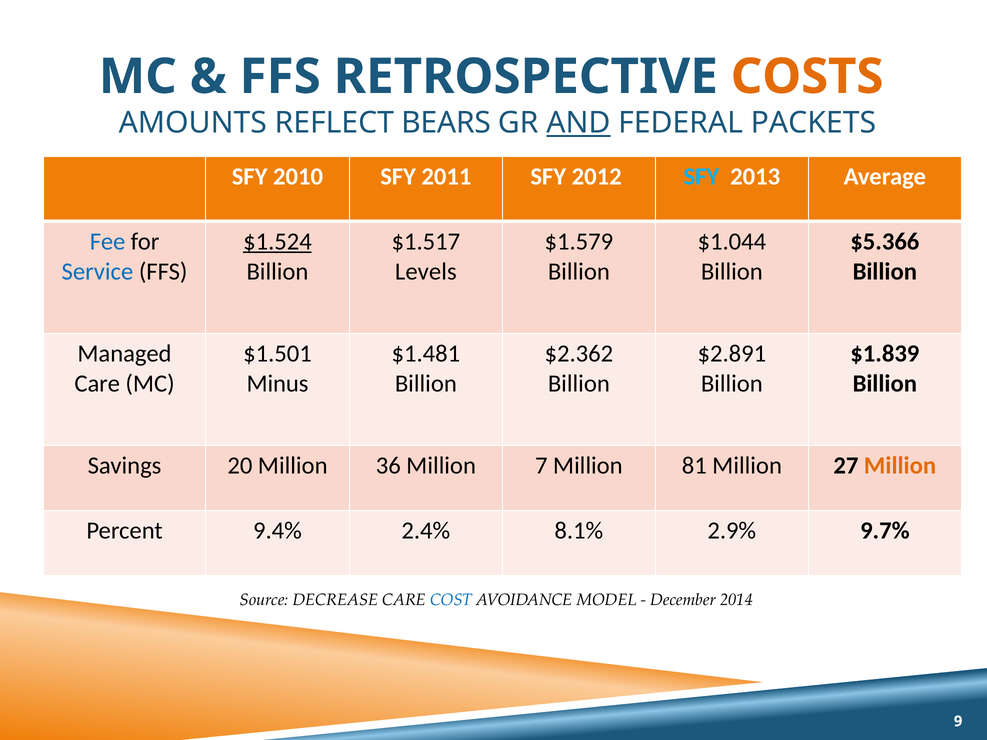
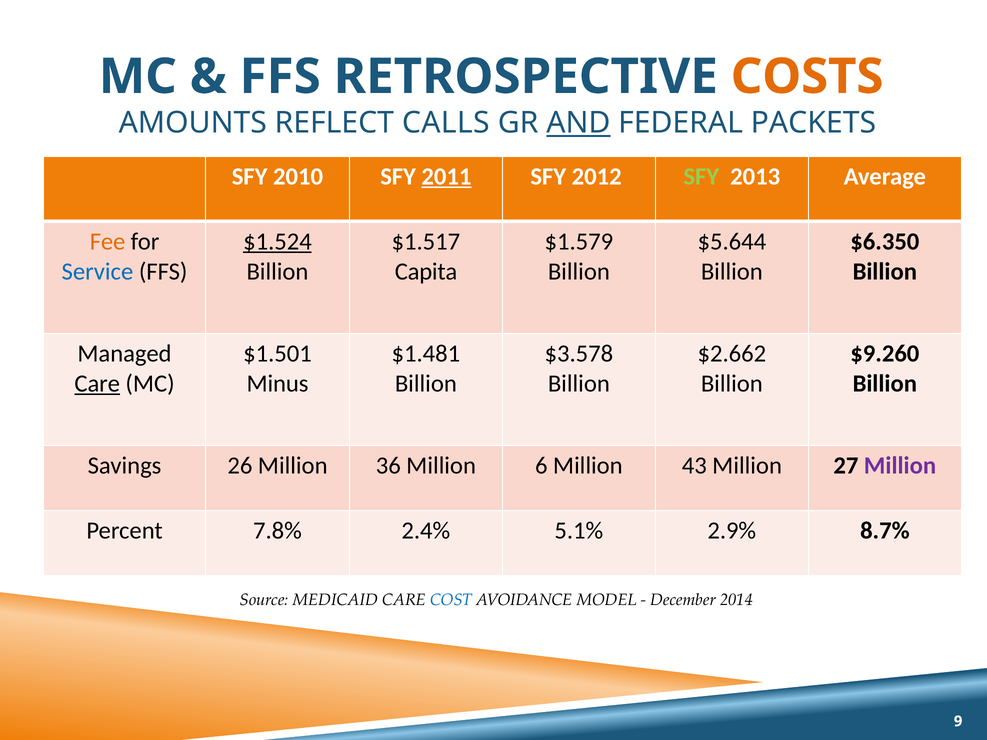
BEARS: BEARS -> CALLS (446, 123)
2011 underline: none -> present (446, 177)
SFY colour: light blue -> light green (701, 177)
Fee colour: blue -> orange (108, 242)
$1.044: $1.044 -> $5.644 (732, 242)
$5.366: $5.366 -> $6.350 (885, 242)
Levels: Levels -> Capita (426, 272)
$2.362: $2.362 -> $3.578 (579, 354)
$2.891: $2.891 -> $2.662 (732, 354)
$1.839: $1.839 -> $9.260 (885, 354)
Care underline: none -> present (97, 384)
20: 20 -> 26 (240, 466)
7: 7 -> 6 (541, 466)
81: 81 -> 43 (694, 466)
Million colour: orange -> purple (900, 466)
9.4%: 9.4% -> 7.8% (277, 531)
8.1%: 8.1% -> 5.1% (579, 531)
9.7%: 9.7% -> 8.7% (885, 531)
DECREASE: DECREASE -> MEDICAID (335, 600)
